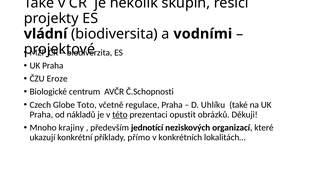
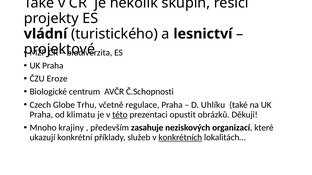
biodiversita: biodiversita -> turistického (114, 34)
vodními: vodními -> lesnictví (203, 34)
Toto: Toto -> Trhu (87, 105)
nákladů: nákladů -> klimatu (81, 115)
jednotící: jednotící -> zasahuje (147, 128)
přímo: přímo -> služeb (139, 138)
konkrétních underline: none -> present (180, 138)
